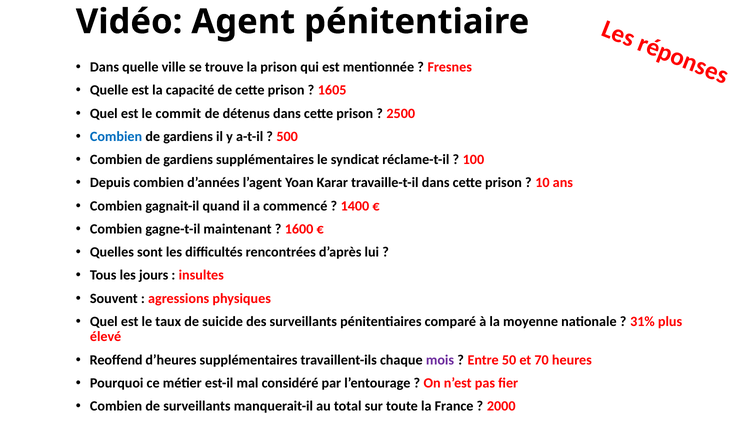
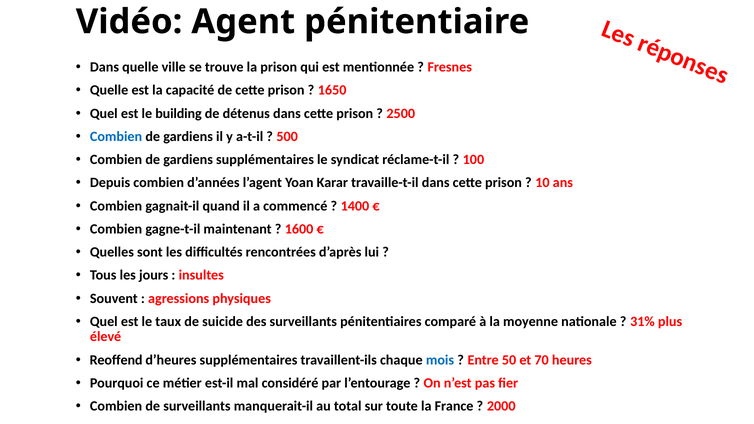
1605: 1605 -> 1650 (332, 90)
commit: commit -> building (179, 113)
mois colour: purple -> blue (440, 360)
